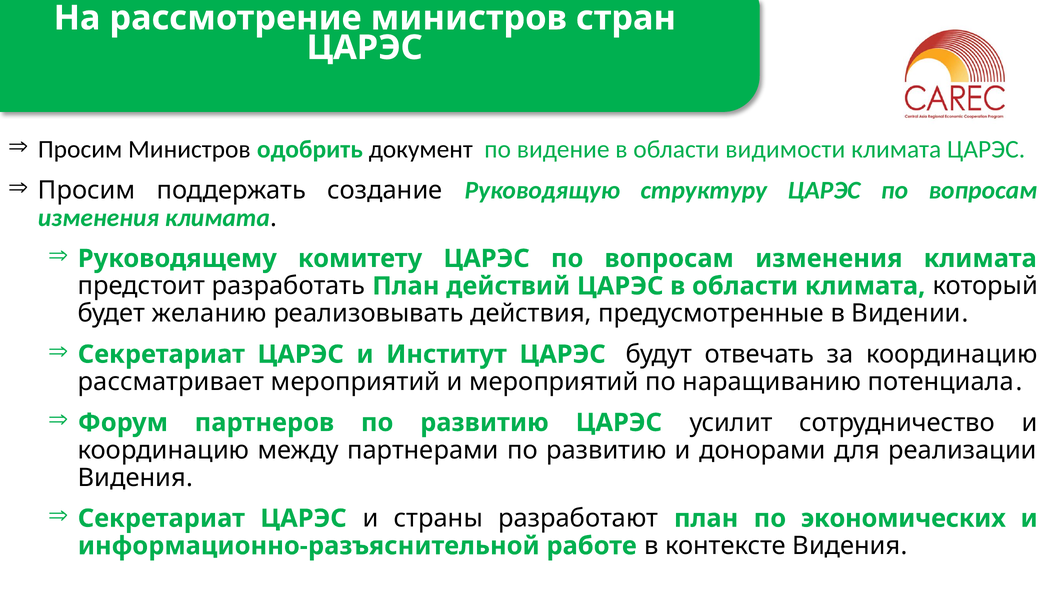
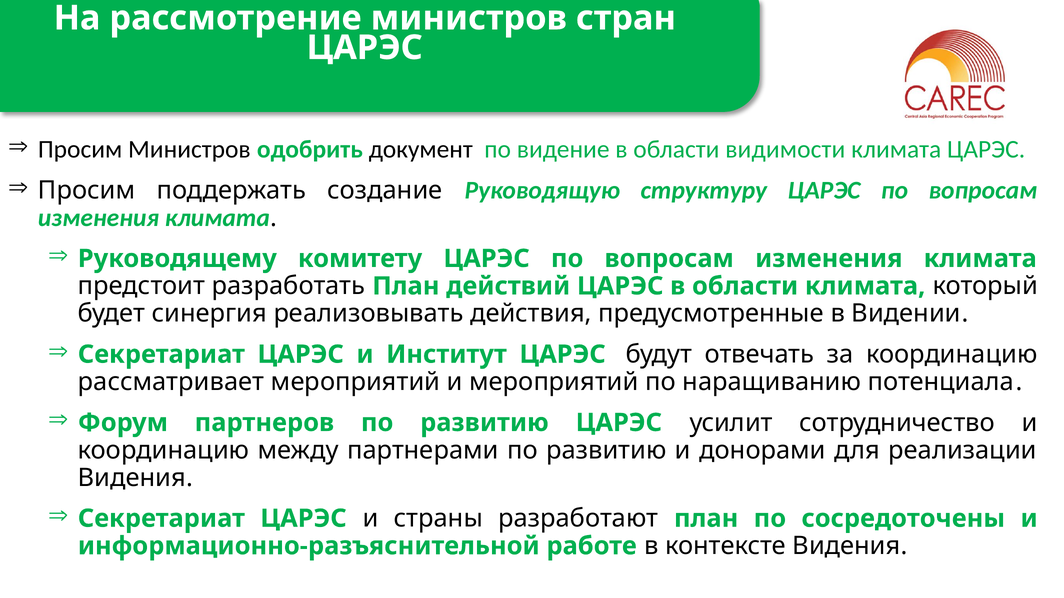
желанию: желанию -> синергия (209, 314)
экономических: экономических -> сосредоточены (903, 519)
